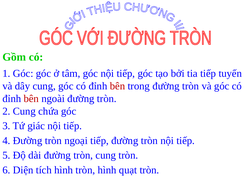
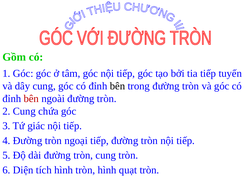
bên colour: red -> black (117, 86)
